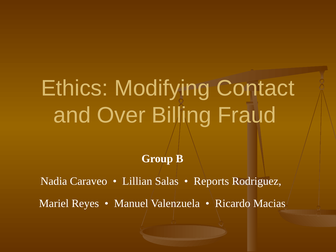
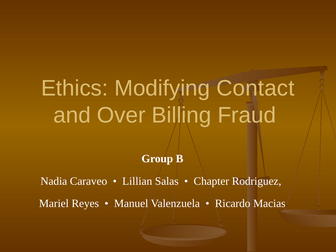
Reports: Reports -> Chapter (211, 181)
